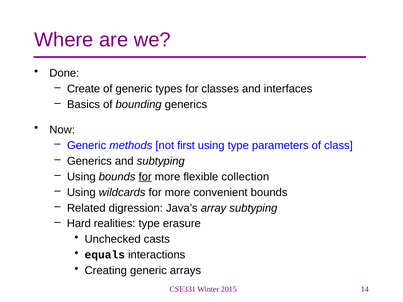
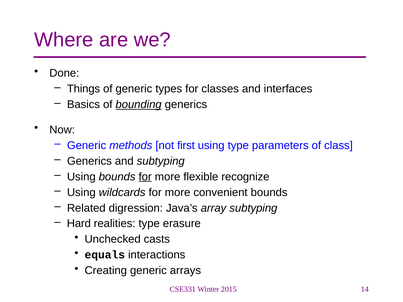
Create: Create -> Things (84, 89)
bounding underline: none -> present (139, 105)
collection: collection -> recognize (245, 177)
